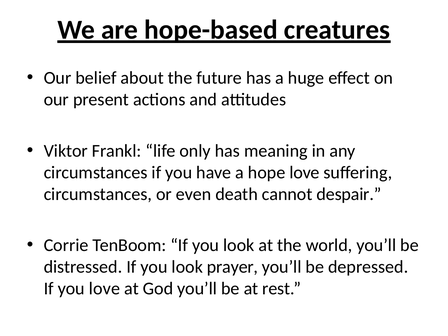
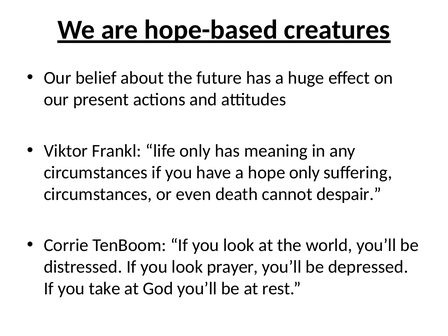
hope love: love -> only (305, 172)
you love: love -> take (105, 289)
